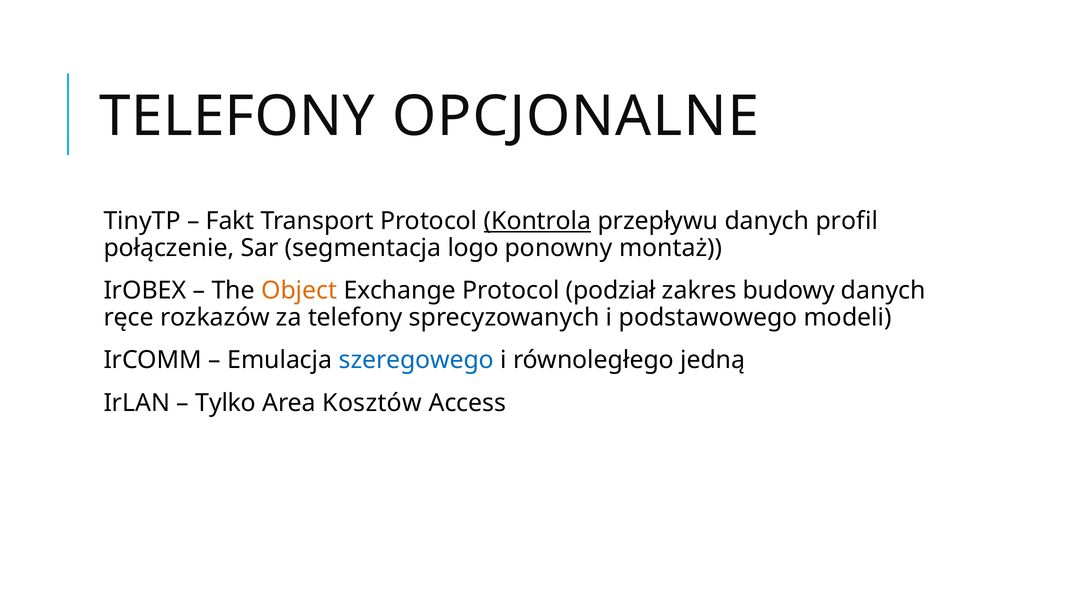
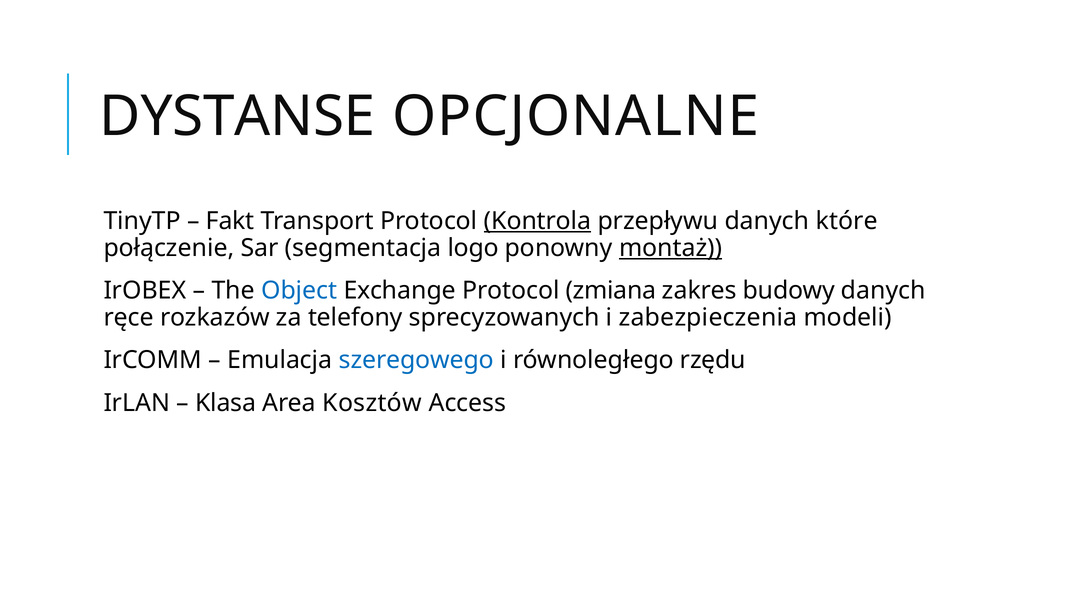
TELEFONY: TELEFONY -> DYSTANSE (237, 117)
profil: profil -> które (847, 221)
montaż underline: none -> present (671, 248)
Object colour: orange -> blue (299, 291)
podział: podział -> zmiana (611, 291)
podstawowego: podstawowego -> zabezpieczenia (708, 318)
jedną: jedną -> rzędu (713, 360)
Tylko: Tylko -> Klasa (226, 403)
